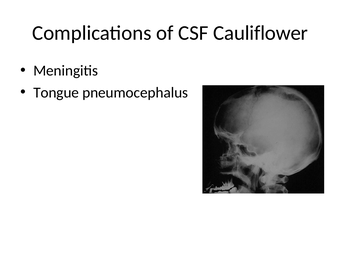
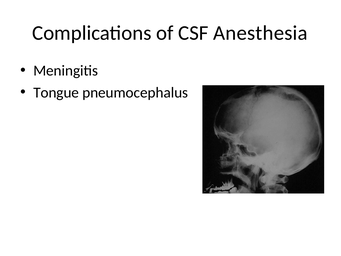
Cauliflower: Cauliflower -> Anesthesia (260, 33)
